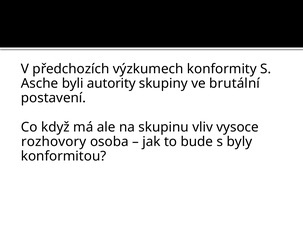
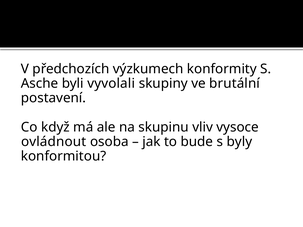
autority: autority -> vyvolali (111, 84)
rozhovory: rozhovory -> ovládnout (54, 142)
